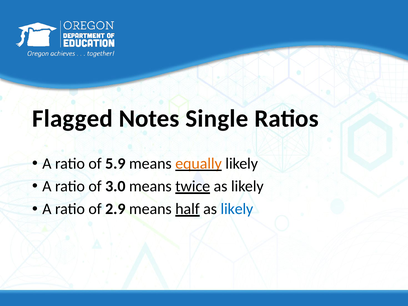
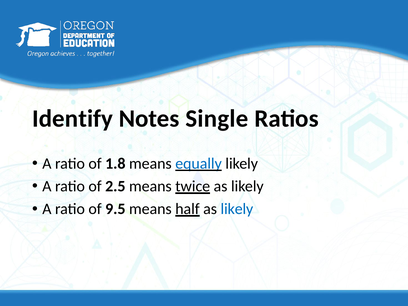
Flagged: Flagged -> Identify (73, 119)
5.9: 5.9 -> 1.8 (115, 163)
equally colour: orange -> blue (199, 163)
3.0: 3.0 -> 2.5 (115, 186)
2.9: 2.9 -> 9.5 (115, 209)
